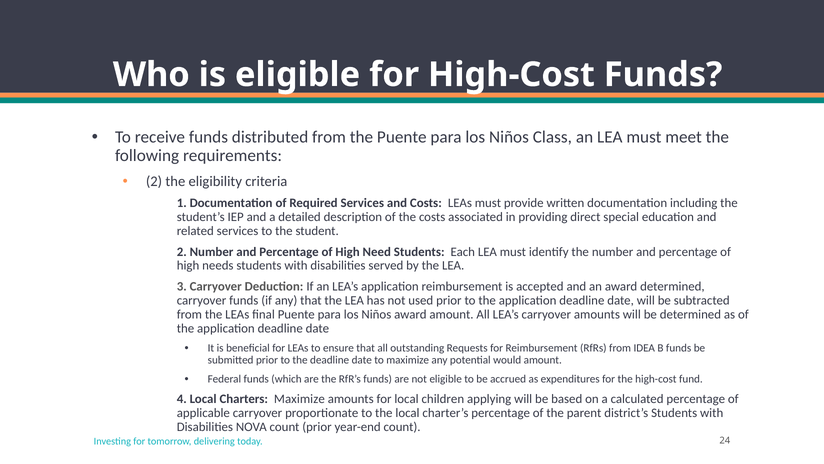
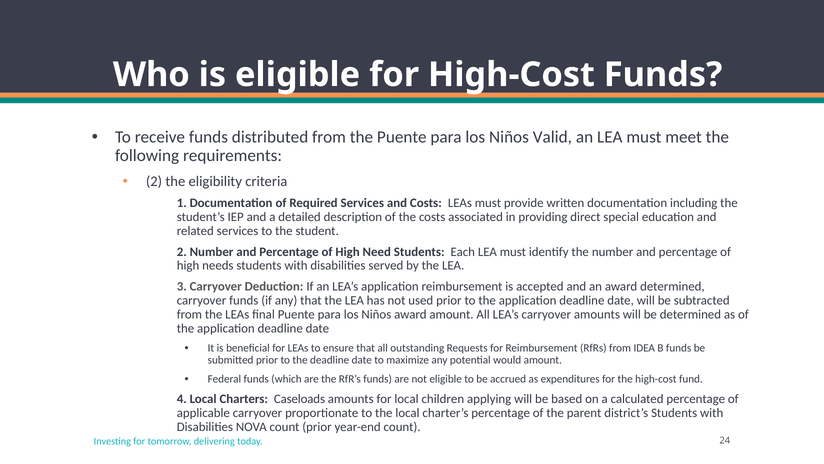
Class: Class -> Valid (552, 137)
Charters Maximize: Maximize -> Caseloads (299, 399)
